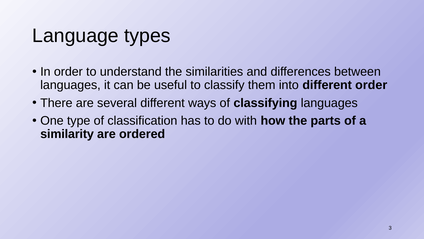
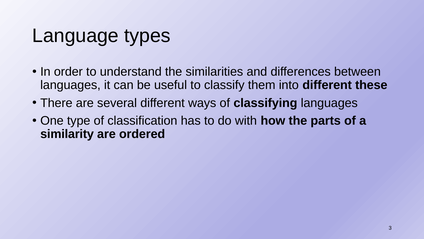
different order: order -> these (371, 85)
